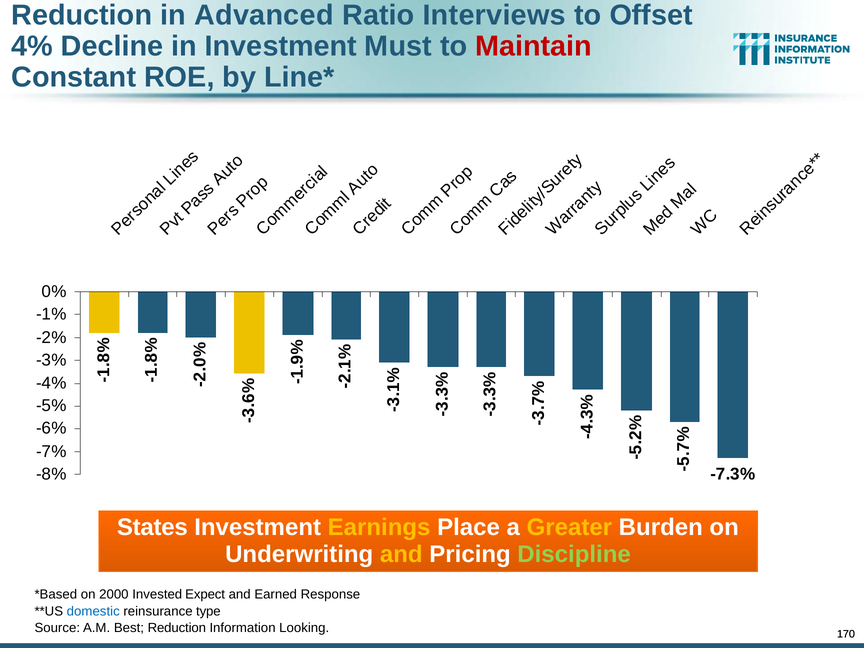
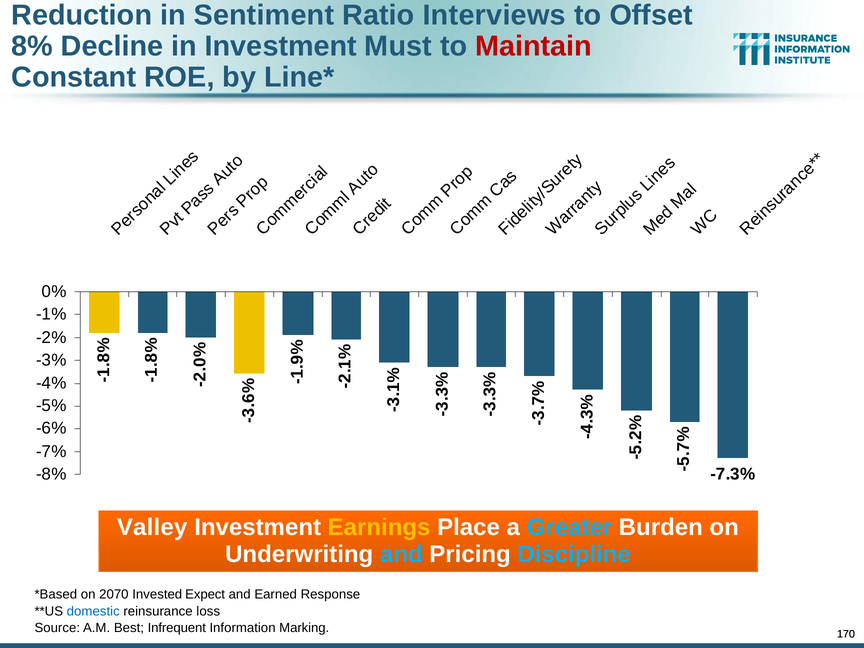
Advanced: Advanced -> Sentiment (264, 15)
4%: 4% -> 8% (32, 46)
States: States -> Valley (152, 527)
Greater colour: yellow -> light blue (569, 527)
and colour: yellow -> light blue (401, 554)
Discipline colour: light green -> light blue (574, 554)
2000: 2000 -> 2070 (114, 594)
type: type -> loss (208, 611)
Best Reduction: Reduction -> Infrequent (177, 628)
Looking: Looking -> Marking (304, 628)
